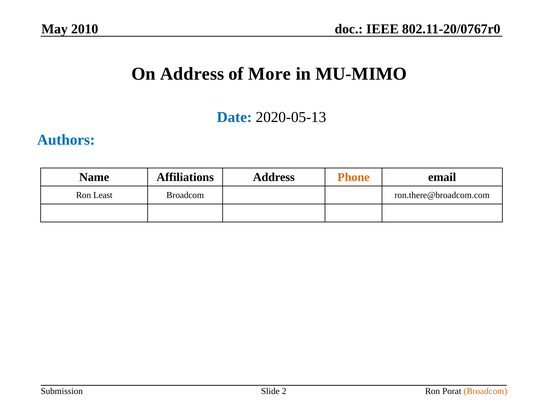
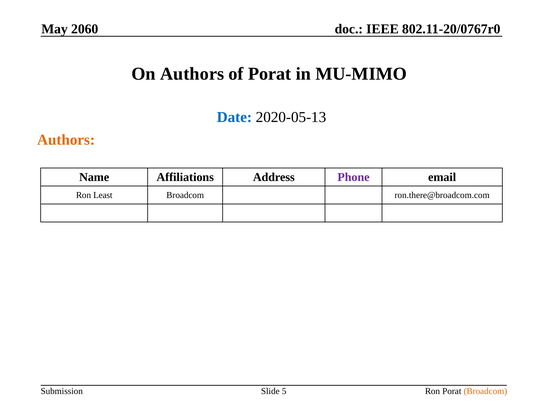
2010: 2010 -> 2060 (85, 29)
On Address: Address -> Authors (192, 74)
of More: More -> Porat (270, 74)
Authors colour: blue -> orange (66, 140)
Phone colour: orange -> purple (353, 177)
2: 2 -> 5 (284, 391)
